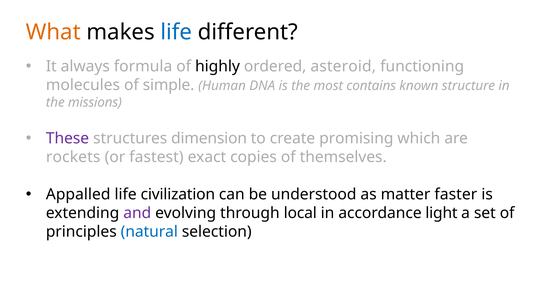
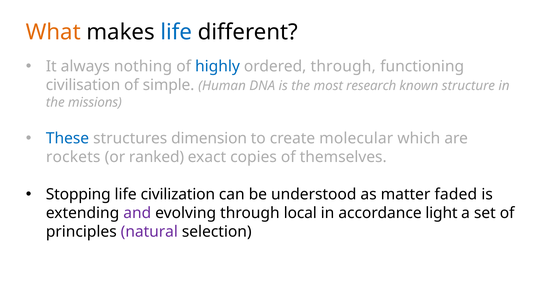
formula: formula -> nothing (143, 67)
highly colour: black -> blue (217, 67)
ordered asteroid: asteroid -> through (343, 67)
molecules: molecules -> civilisation (83, 85)
contains: contains -> research (371, 86)
These colour: purple -> blue (67, 139)
promising: promising -> molecular (356, 139)
fastest: fastest -> ranked (157, 157)
Appalled: Appalled -> Stopping (78, 195)
faster: faster -> faded (456, 195)
natural colour: blue -> purple (149, 232)
